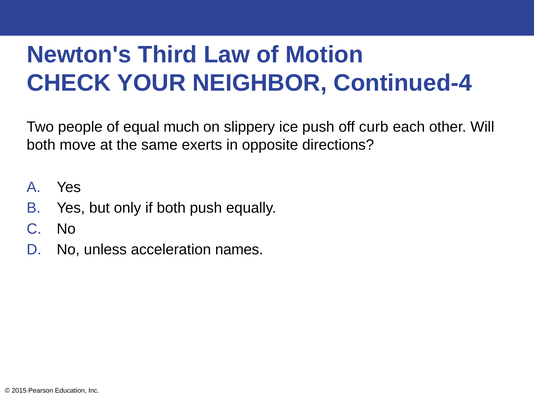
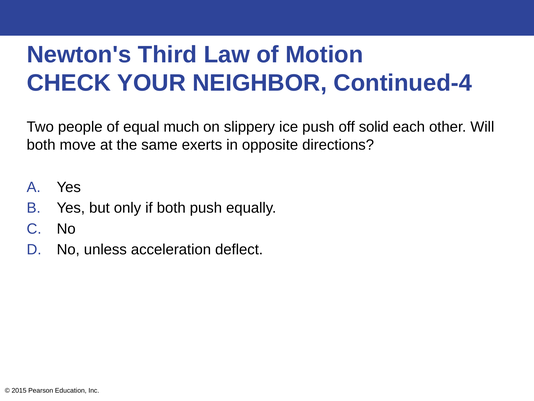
curb: curb -> solid (374, 127)
names: names -> deflect (239, 249)
